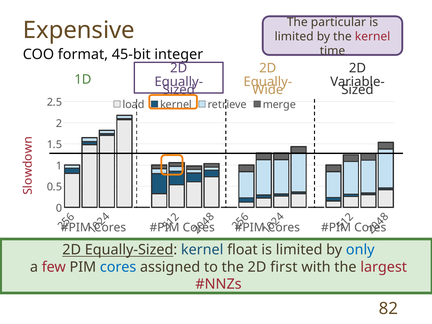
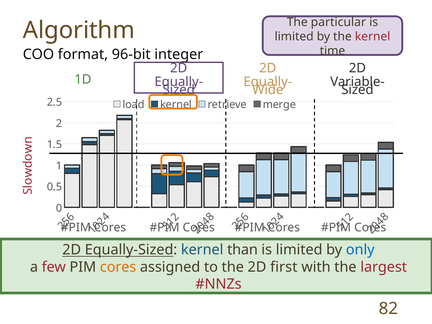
Expensive: Expensive -> Algorithm (79, 30)
45-bit: 45-bit -> 96-bit (131, 54)
float: float -> than (243, 250)
cores colour: blue -> orange (118, 267)
